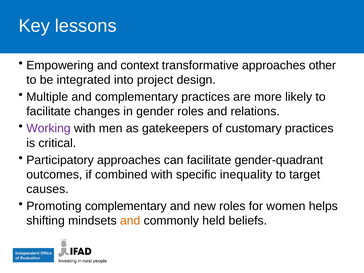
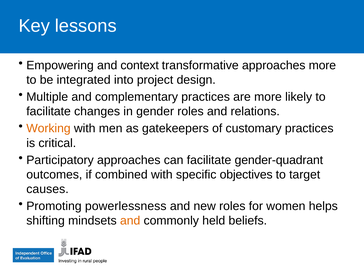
approaches other: other -> more (322, 65)
Working colour: purple -> orange (48, 128)
inequality: inequality -> objectives (246, 175)
Promoting complementary: complementary -> powerlessness (126, 206)
